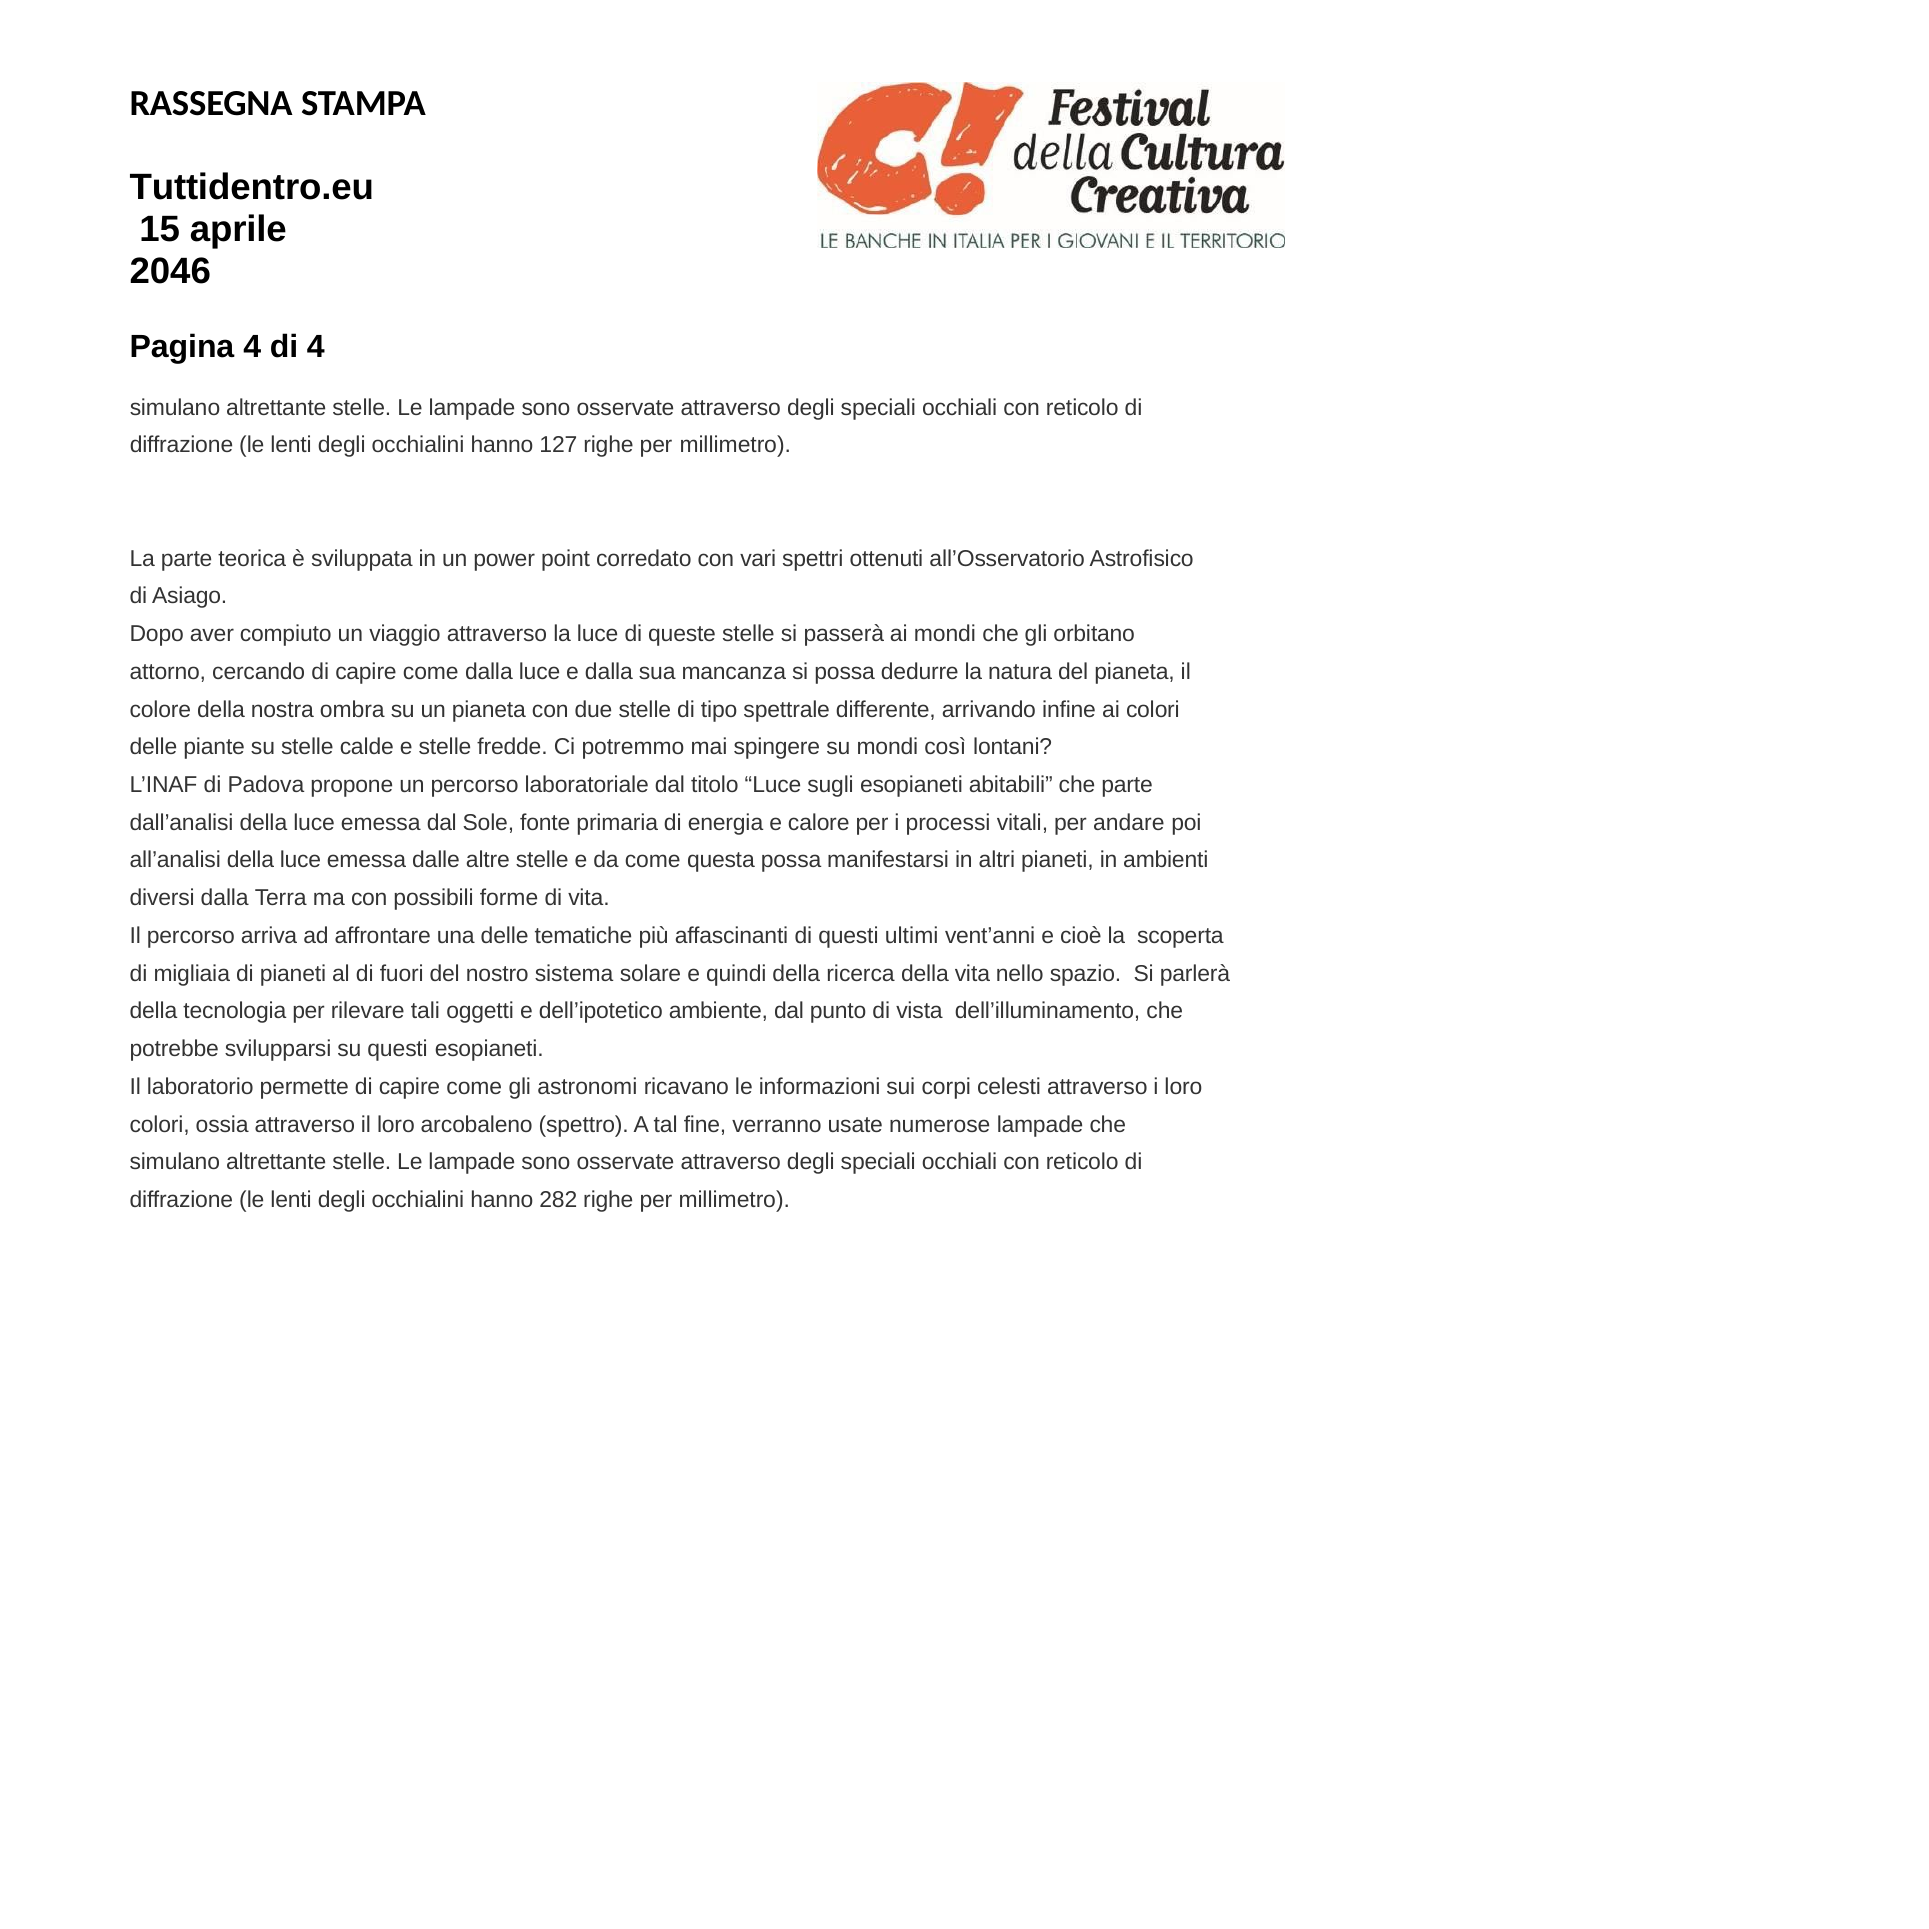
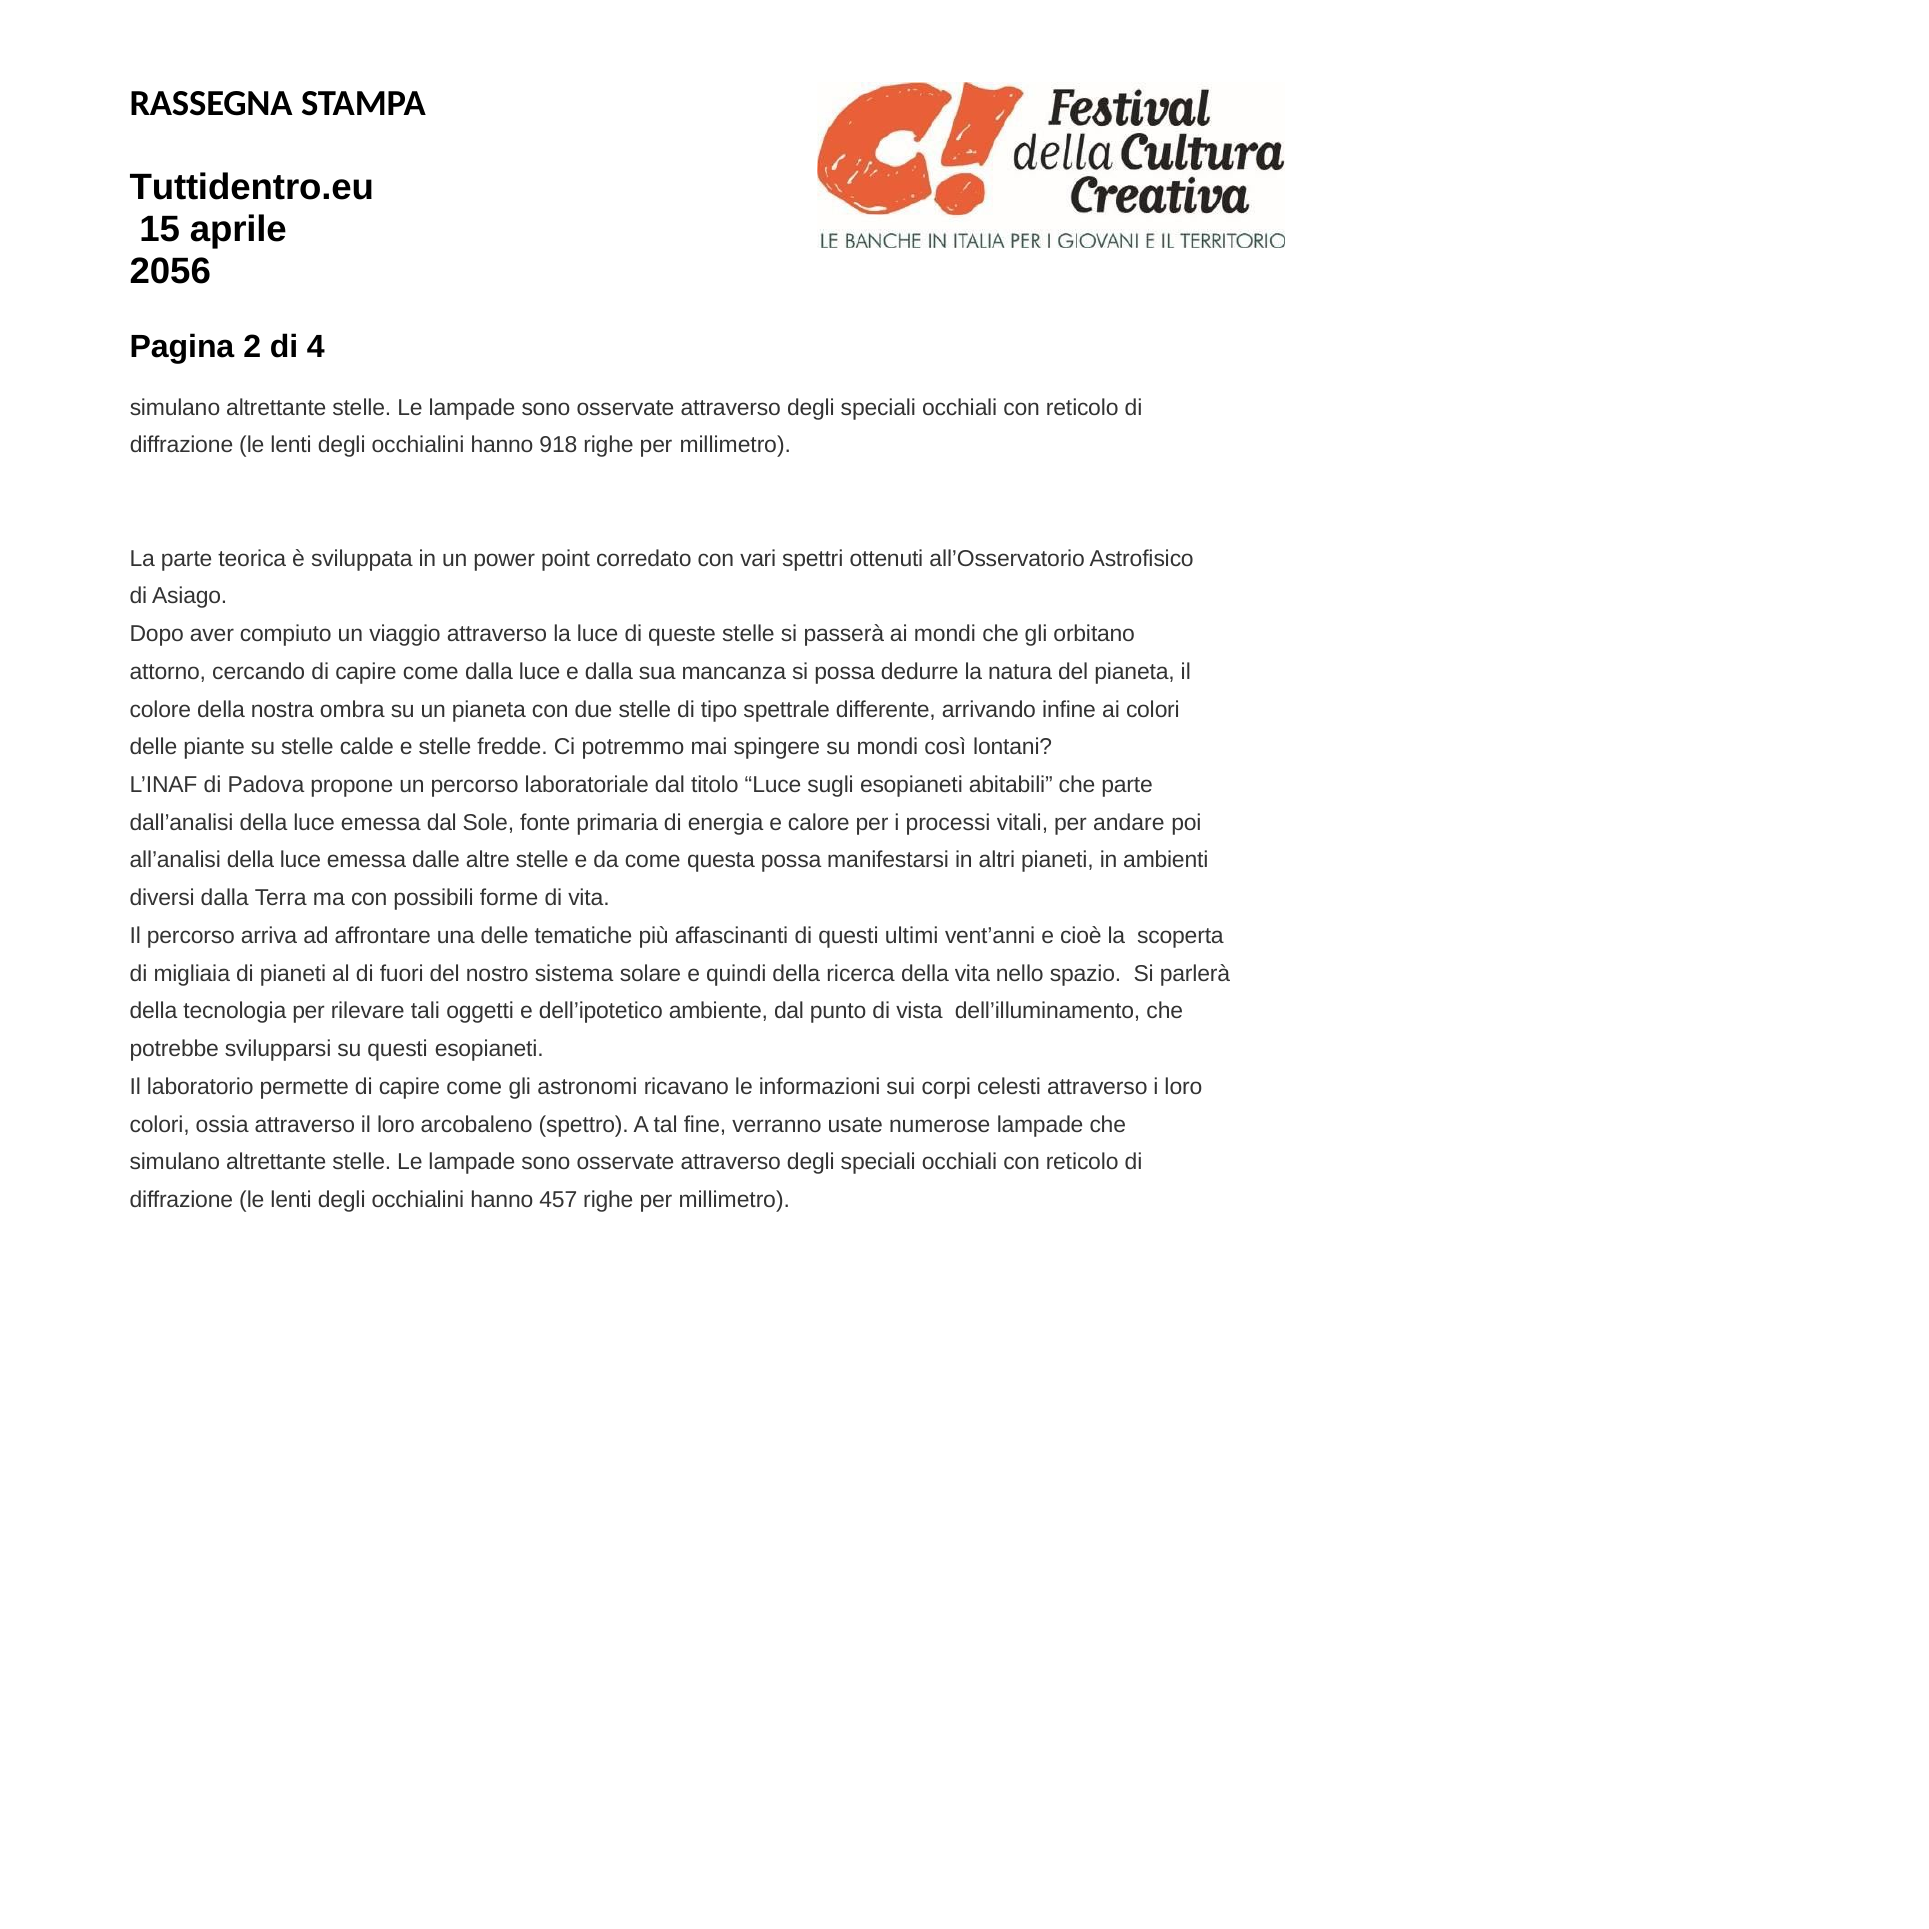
2046: 2046 -> 2056 (170, 272)
Pagina 4: 4 -> 2 (252, 347)
127: 127 -> 918 (558, 445)
282: 282 -> 457 (558, 1200)
